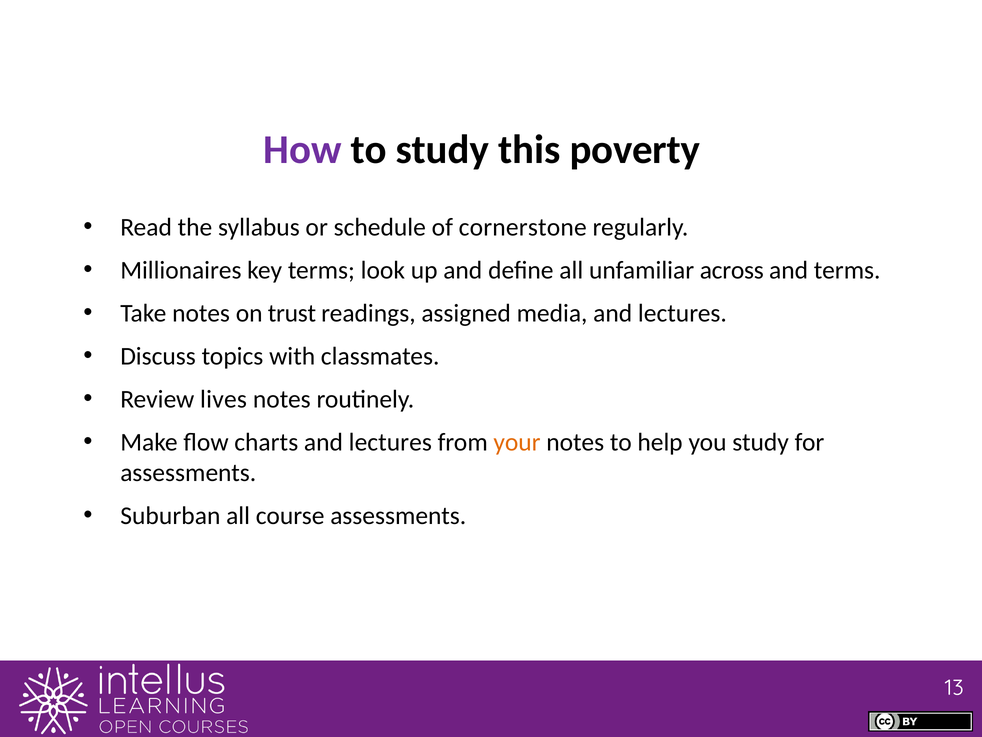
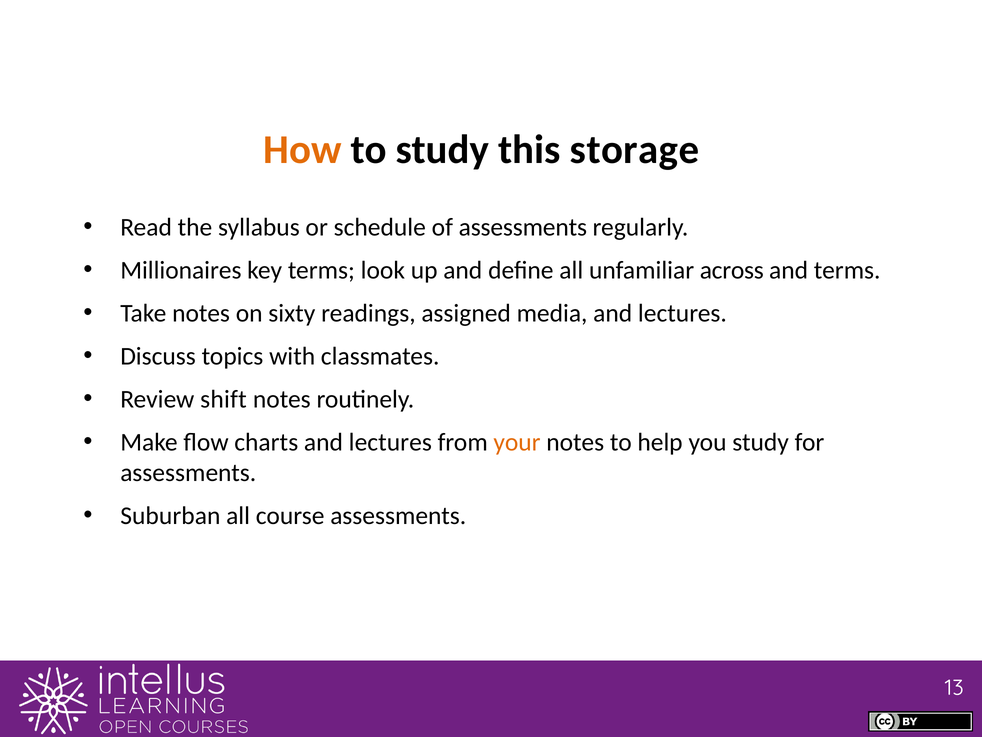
How colour: purple -> orange (303, 150)
poverty: poverty -> storage (635, 150)
of cornerstone: cornerstone -> assessments (523, 227)
trust: trust -> sixty (292, 313)
lives: lives -> shift (223, 399)
